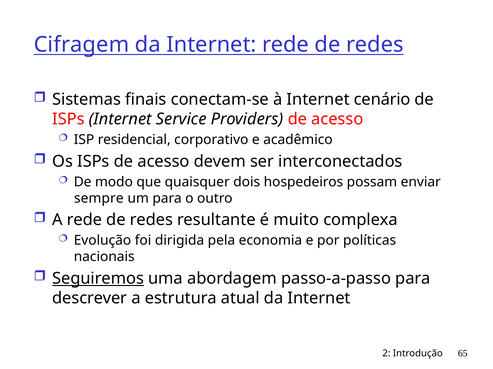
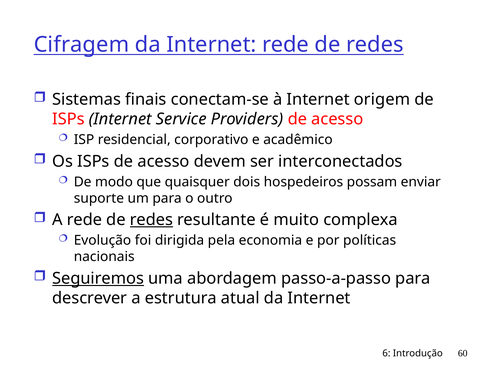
cenário: cenário -> origem (382, 100)
sempre: sempre -> suporte (99, 199)
redes underline: none -> present (151, 220)
2: 2 -> 6 (386, 354)
65: 65 -> 60 (463, 354)
